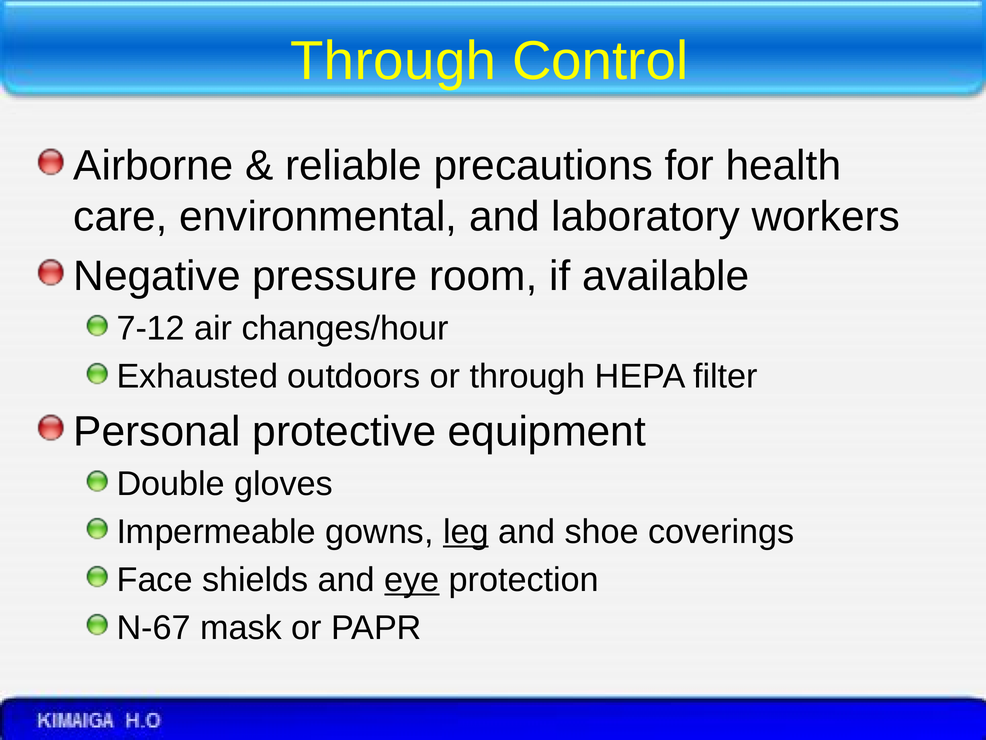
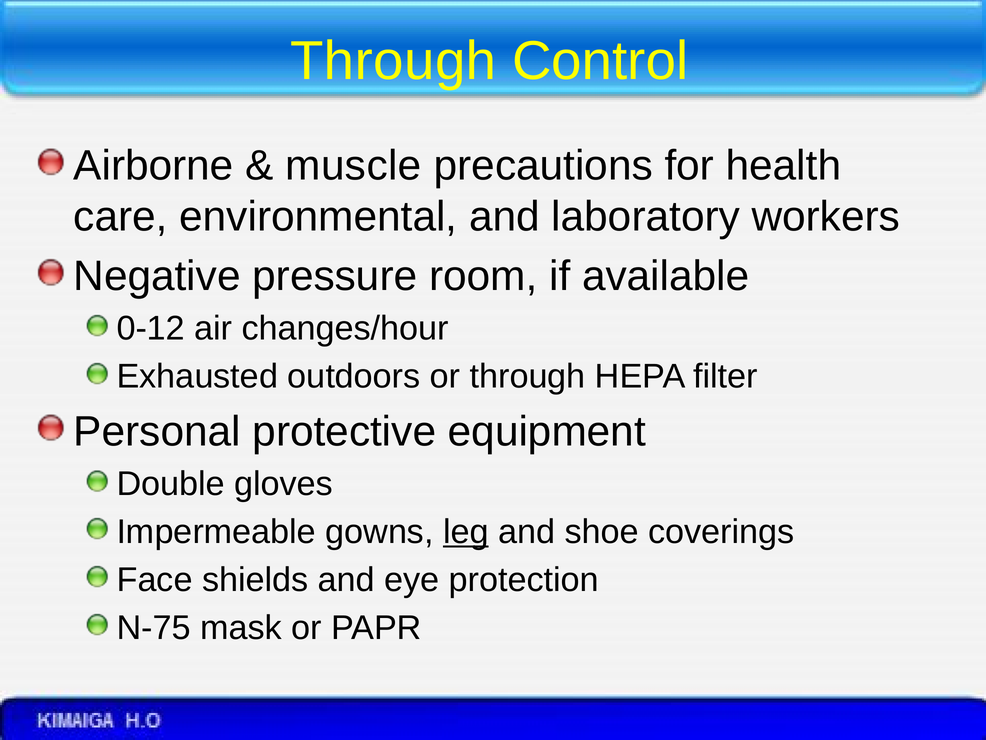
reliable: reliable -> muscle (353, 166)
7-12: 7-12 -> 0-12 (151, 328)
eye underline: present -> none (412, 579)
N-67: N-67 -> N-75 (154, 627)
